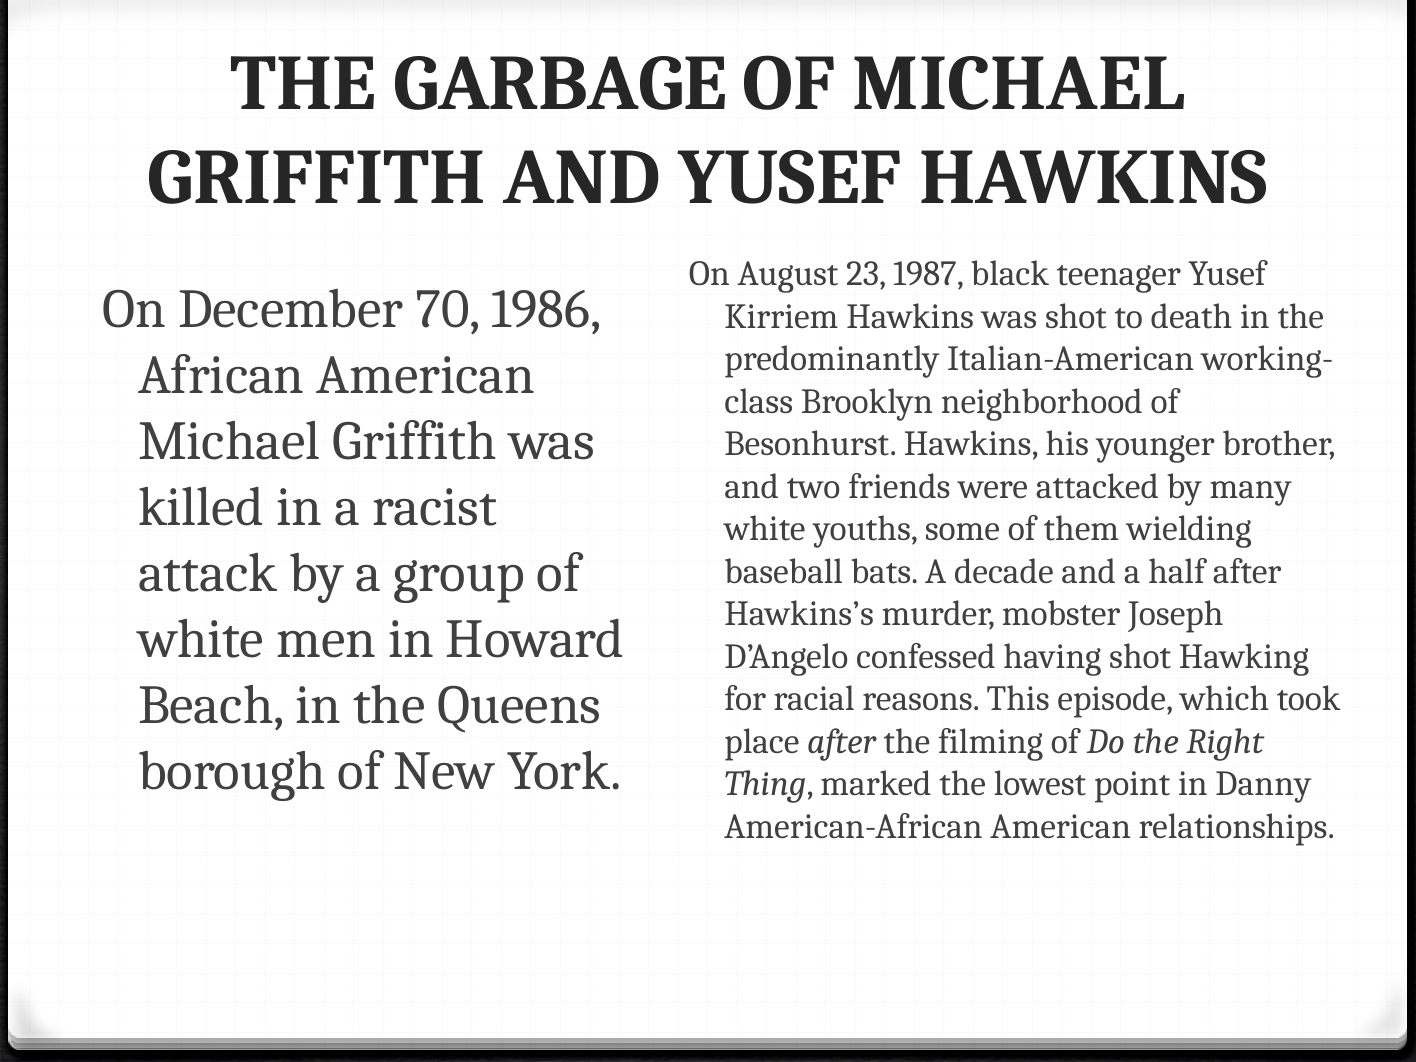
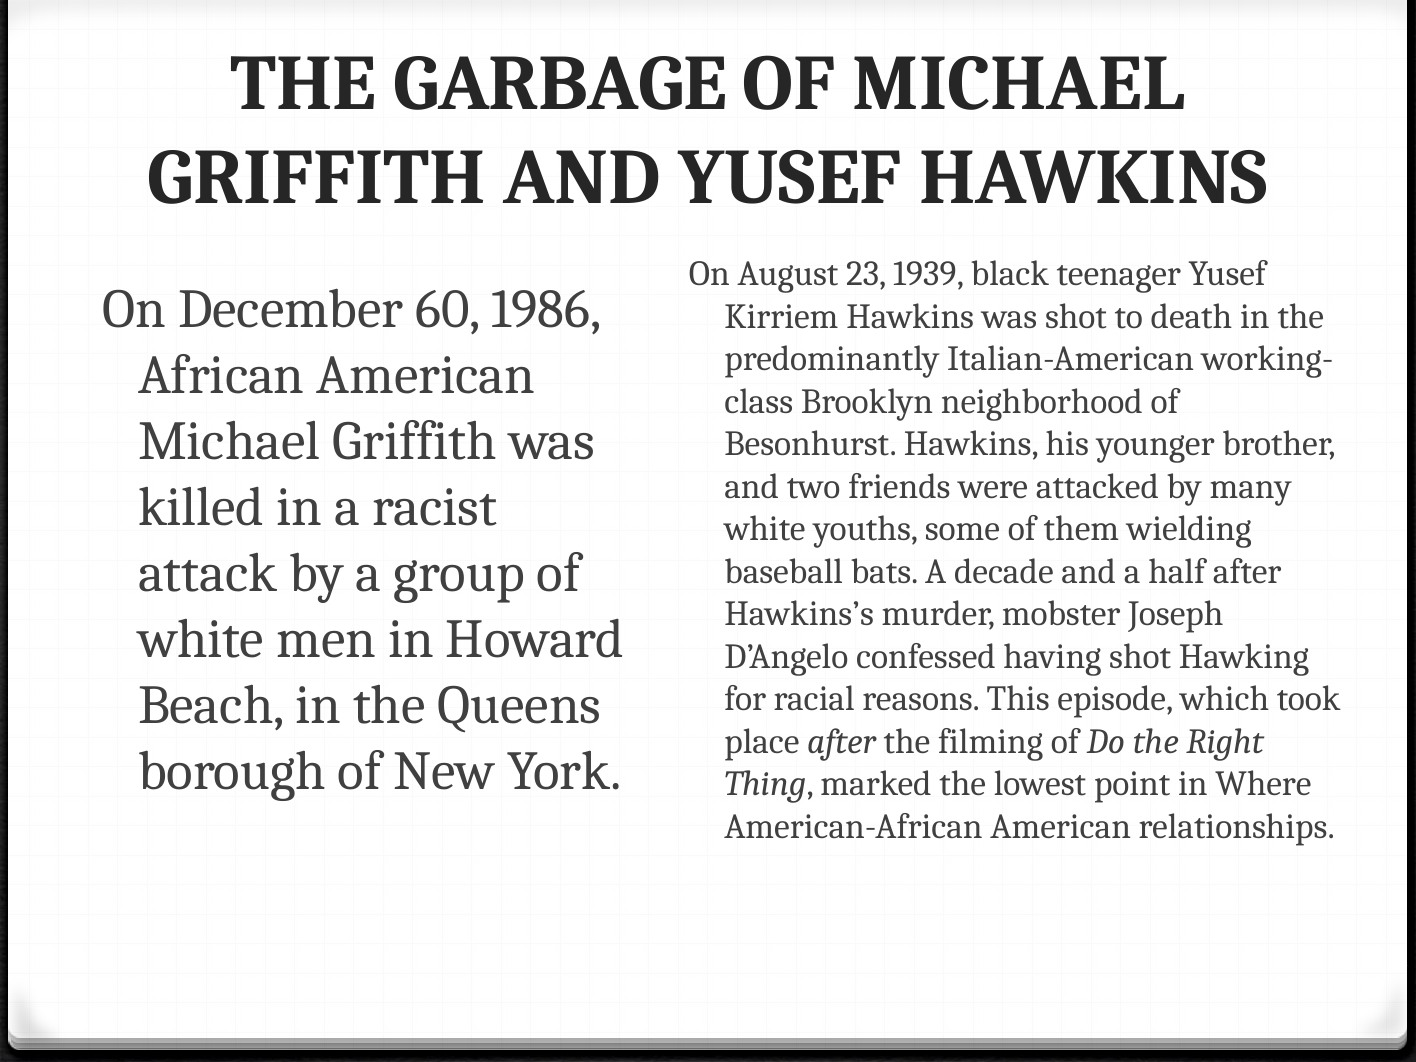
1987: 1987 -> 1939 (929, 274)
70: 70 -> 60 (448, 309)
Danny: Danny -> Where (1263, 784)
